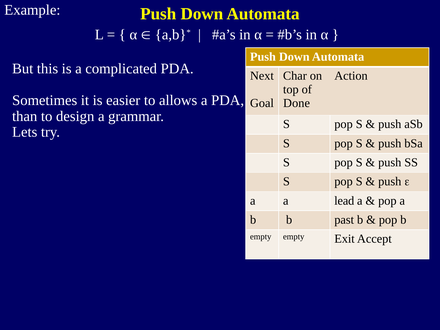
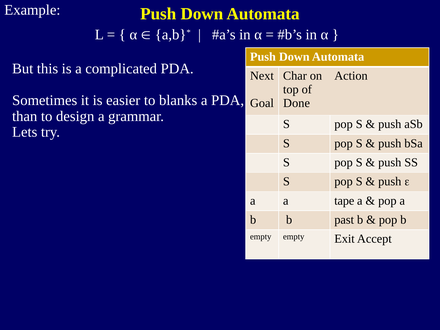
allows: allows -> blanks (178, 100)
lead: lead -> tape (344, 201)
